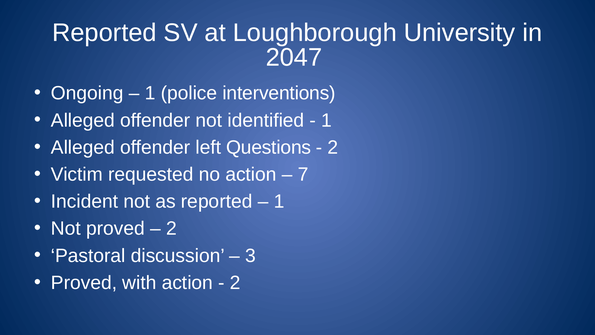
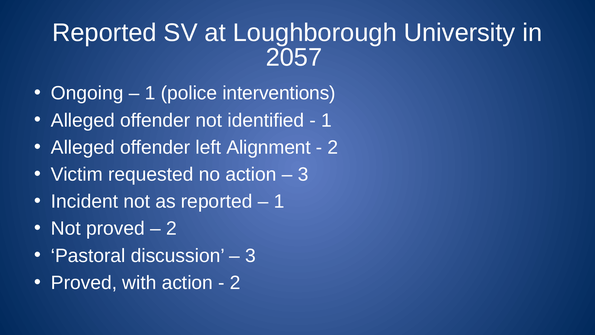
2047: 2047 -> 2057 (294, 57)
Questions: Questions -> Alignment (269, 147)
7: 7 -> 3 (303, 174)
